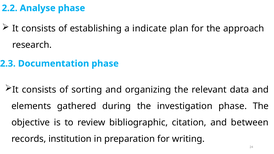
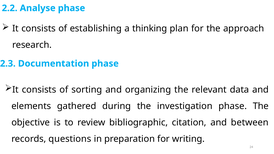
indicate: indicate -> thinking (150, 29)
institution: institution -> questions (70, 139)
